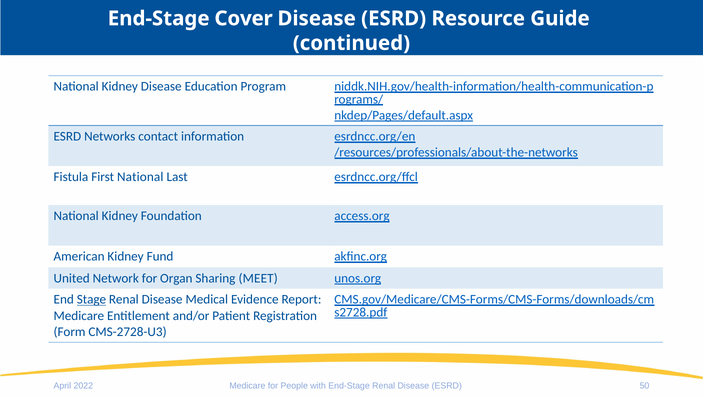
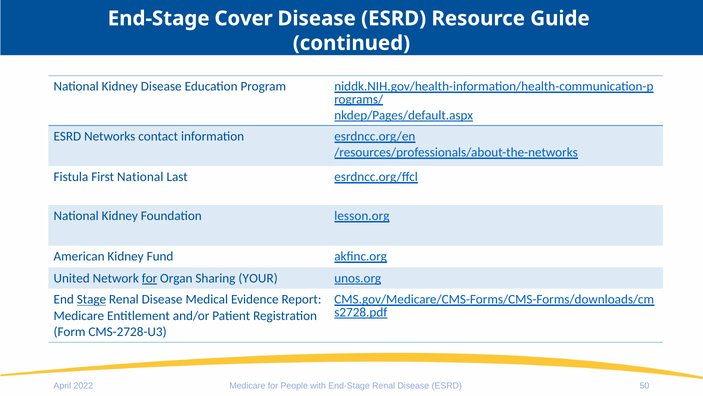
access.org: access.org -> lesson.org (362, 216)
for underline: none -> present (150, 278)
MEET: MEET -> YOUR (258, 278)
